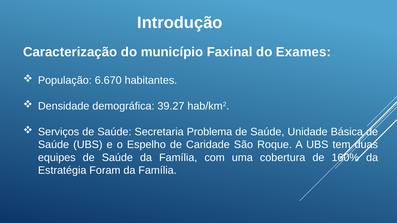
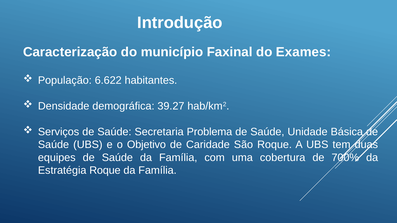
6.670: 6.670 -> 6.622 (108, 80)
Espelho: Espelho -> Objetivo (146, 145)
160%: 160% -> 700% (345, 158)
Estratégia Foram: Foram -> Roque (105, 171)
